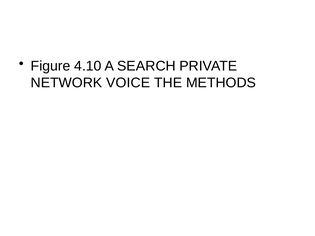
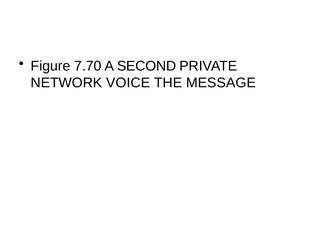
4.10: 4.10 -> 7.70 (88, 66)
SEARCH: SEARCH -> SECOND (147, 66)
METHODS: METHODS -> MESSAGE (221, 83)
